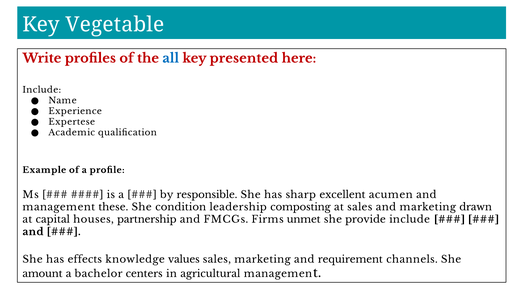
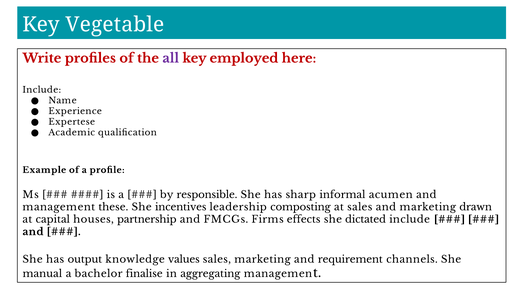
all colour: blue -> purple (171, 58)
presented: presented -> employed (244, 58)
excellent: excellent -> informal (342, 195)
condition: condition -> incentives (181, 207)
unmet: unmet -> effects (304, 219)
provide: provide -> dictated (366, 219)
effects: effects -> output (85, 259)
amount: amount -> manual (42, 274)
centers: centers -> finalise (144, 274)
agricultural: agricultural -> aggregating (210, 274)
